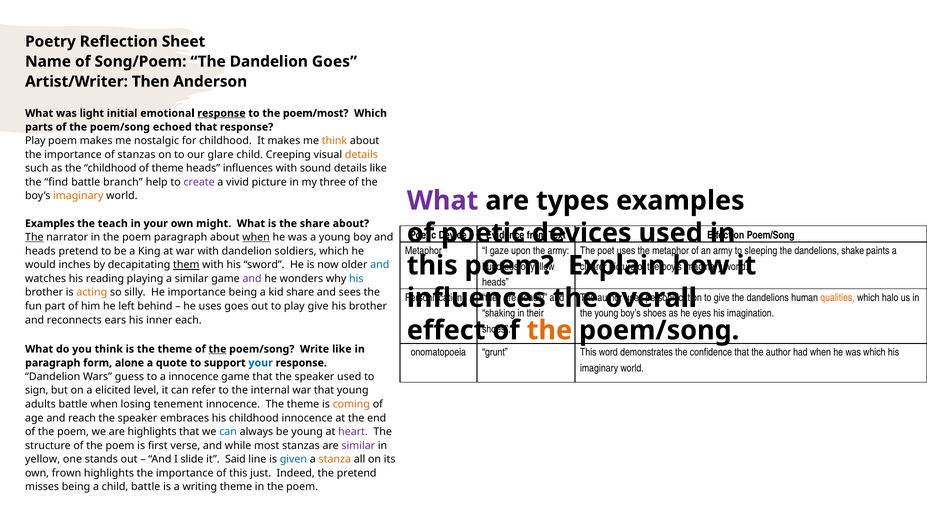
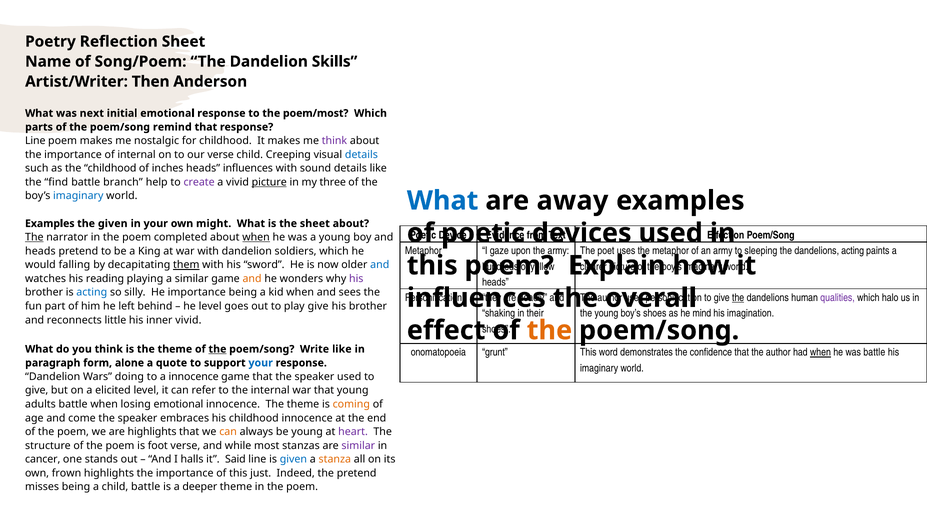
Dandelion Goes: Goes -> Skills (335, 62)
light: light -> next (92, 113)
response underline: present -> none (221, 113)
echoed: echoed -> remind (172, 127)
Play: Play -> Line (35, 141)
think colour: orange -> purple (334, 141)
of stanzas: stanzas -> internal (137, 154)
our glare: glare -> verse (221, 154)
details colour: orange -> blue (361, 154)
of theme: theme -> inches (168, 168)
picture underline: none -> present (269, 182)
imaginary colour: orange -> blue (78, 196)
What colour: purple -> blue (443, 200)
types: types -> away (572, 200)
the teach: teach -> given (113, 223)
the share: share -> sheet (315, 223)
poem paragraph: paragraph -> completed (181, 237)
dandelions shake: shake -> acting (853, 251)
inches: inches -> falling (74, 265)
and colour: purple -> orange (252, 278)
his colour: blue -> purple (356, 278)
acting colour: orange -> blue (92, 292)
kid share: share -> when (300, 292)
the underline: none -> present (738, 298)
qualities colour: orange -> purple (838, 298)
he uses: uses -> level (210, 306)
eyes: eyes -> mind (702, 313)
ears: ears -> little (115, 320)
inner each: each -> vivid (188, 320)
when underline: none -> present (820, 352)
was which: which -> battle (874, 352)
guess: guess -> doing (129, 376)
sign: sign -> give (37, 390)
losing tenement: tenement -> emotional (178, 404)
reach: reach -> come (82, 418)
can colour: blue -> orange (228, 431)
first: first -> foot (158, 445)
yellow: yellow -> cancer (43, 459)
slide: slide -> halls (192, 459)
writing: writing -> deeper (200, 486)
